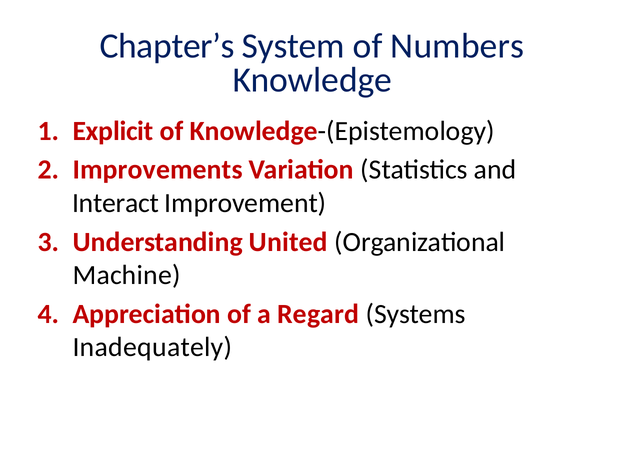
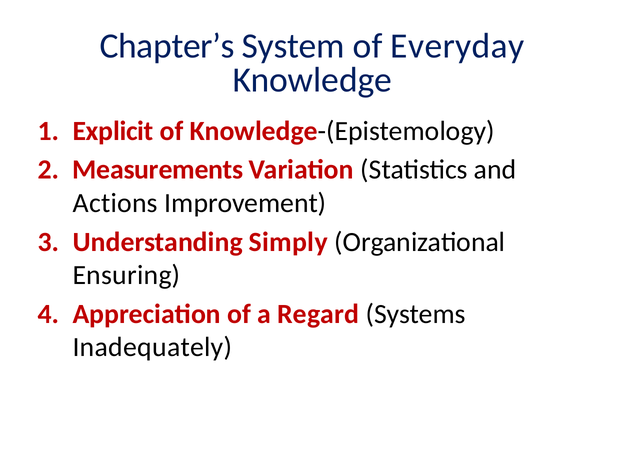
Numbers: Numbers -> Everyday (457, 46)
Improvements: Improvements -> Measurements (158, 170)
Interact: Interact -> Actions (115, 203)
United: United -> Simply (288, 242)
Machine: Machine -> Ensuring (127, 276)
